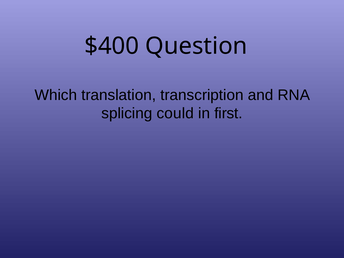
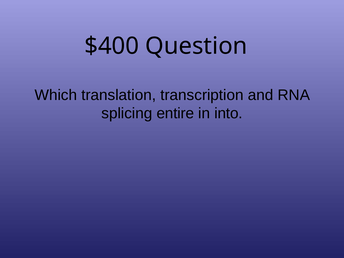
could: could -> entire (175, 113)
first: first -> into (228, 113)
